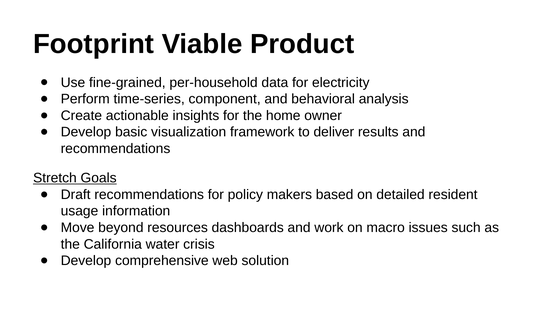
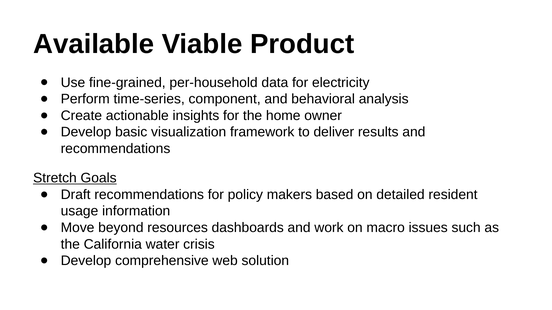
Footprint: Footprint -> Available (94, 44)
